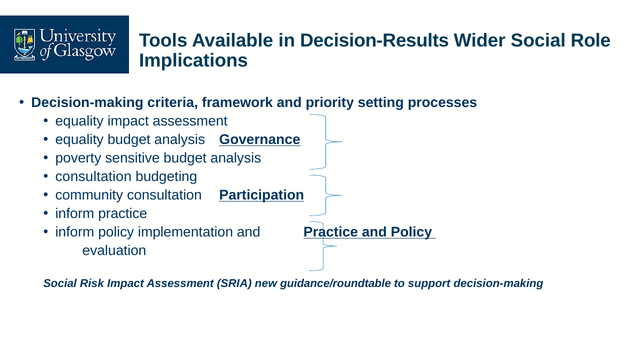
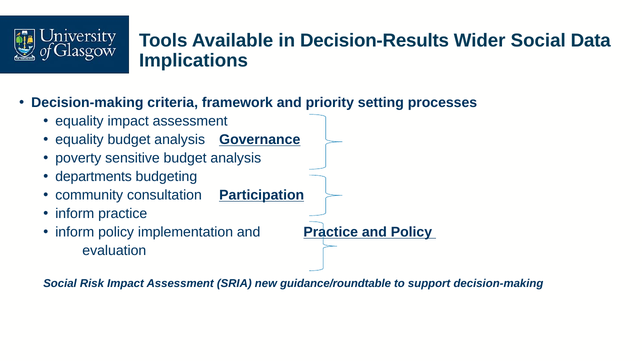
Role: Role -> Data (591, 40)
consultation: consultation -> departments (94, 177)
